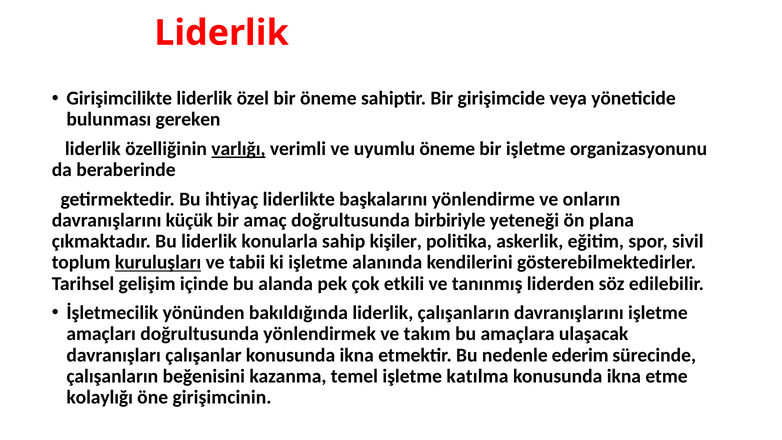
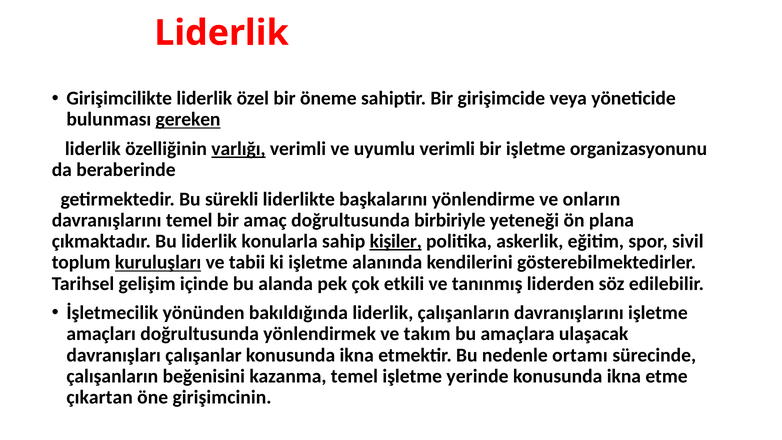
gereken underline: none -> present (188, 120)
uyumlu öneme: öneme -> verimli (447, 149)
ihtiyaç: ihtiyaç -> sürekli (232, 199)
davranışlarını küçük: küçük -> temel (189, 220)
kişiler underline: none -> present (396, 241)
ederim: ederim -> ortamı (580, 355)
katılma: katılma -> yerinde (478, 376)
kolaylığı: kolaylığı -> çıkartan (100, 397)
